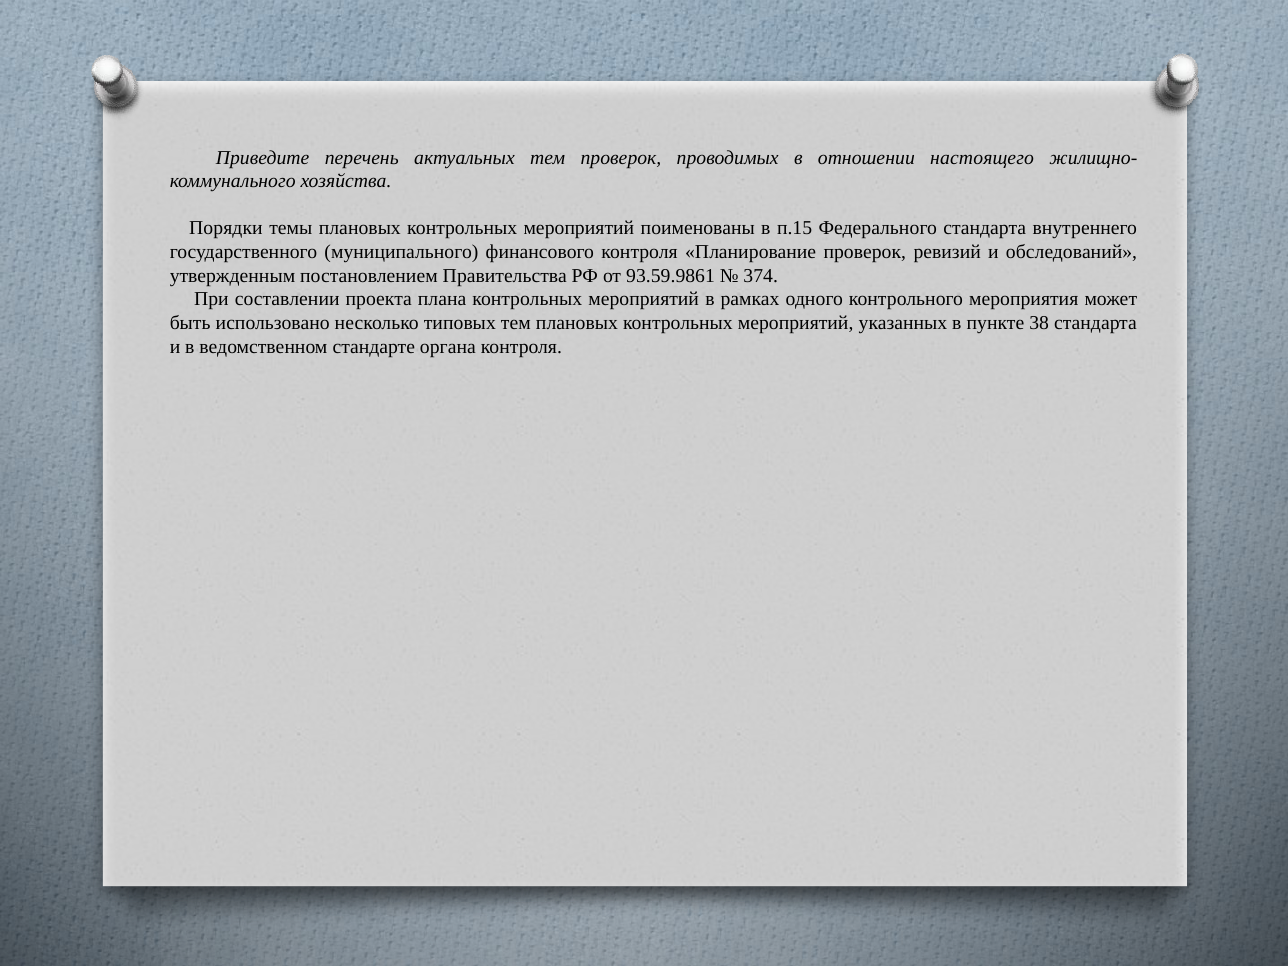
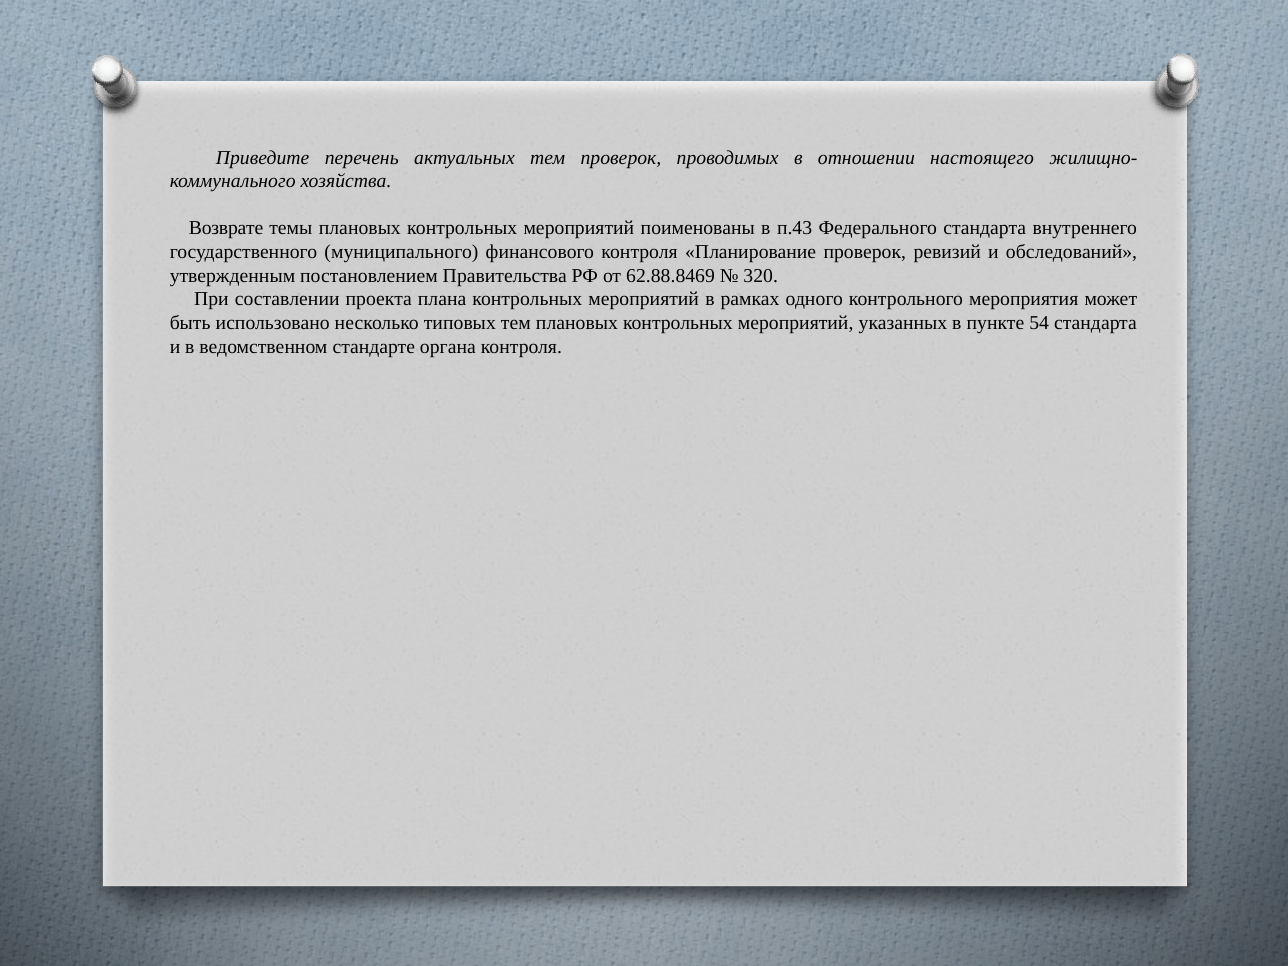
Порядки: Порядки -> Возврате (226, 228)
п.15: п.15 -> п.43 (795, 228)
93.59.9861: 93.59.9861 -> 62.88.8469 (671, 276)
374: 374 -> 320 (761, 276)
38: 38 -> 54 (1039, 323)
